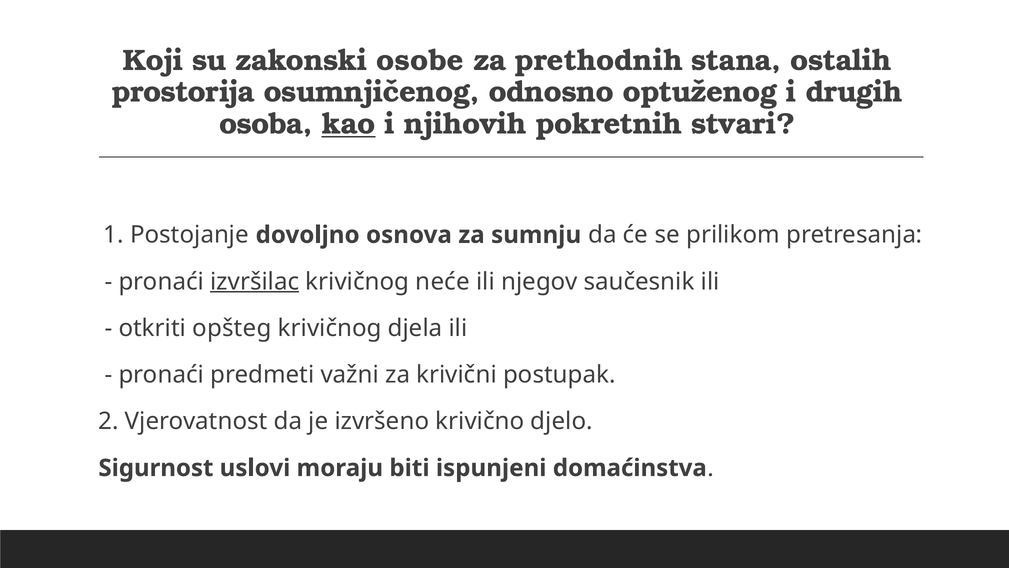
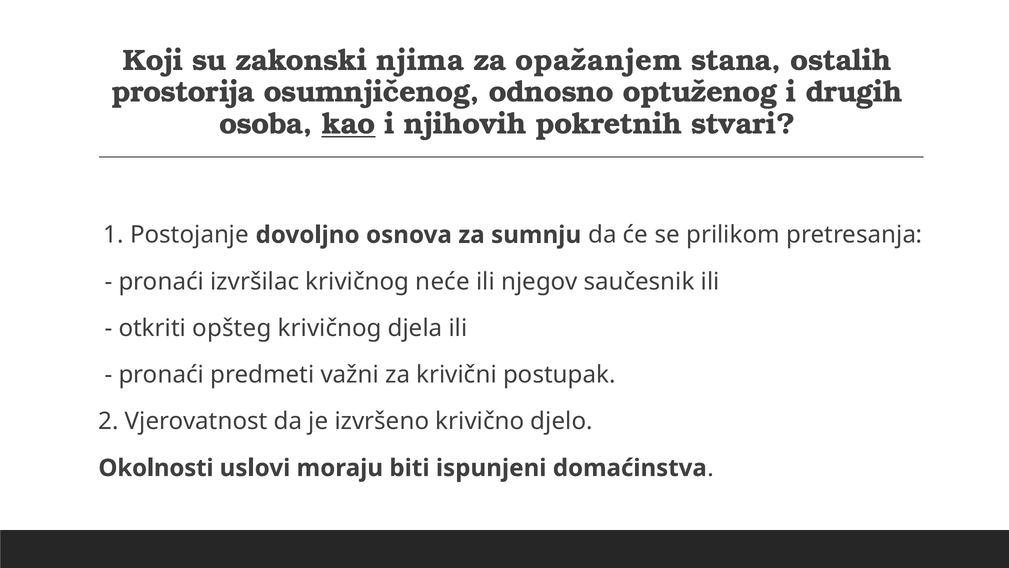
osobe: osobe -> njima (420, 60)
prethodnih: prethodnih -> opažanjem (599, 60)
izvršilac underline: present -> none (255, 281)
Sigurnost: Sigurnost -> Okolnosti (156, 468)
